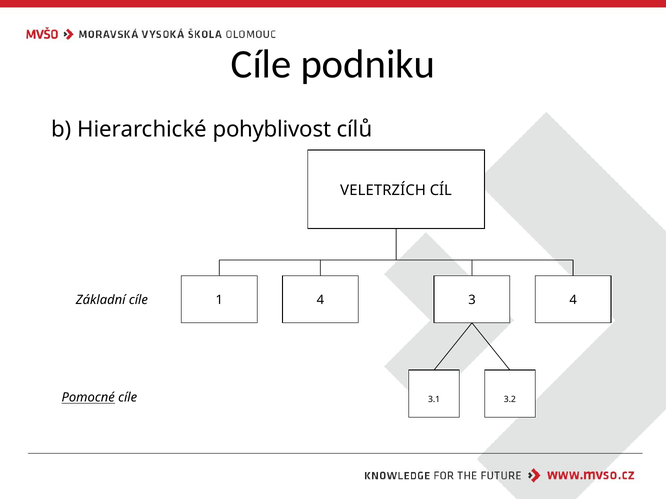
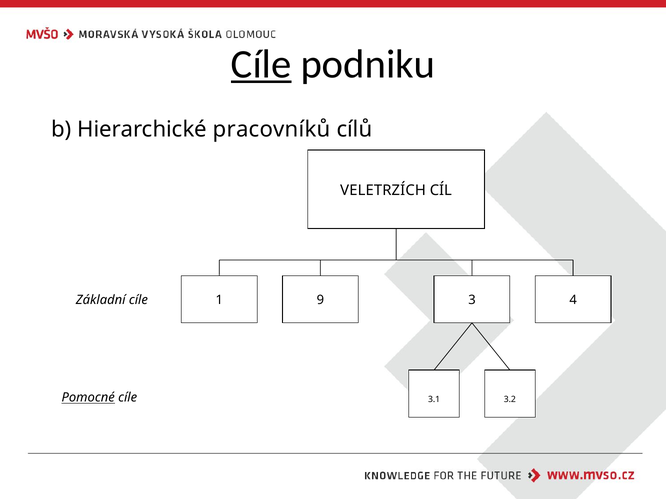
Cíle underline: none -> present (261, 64)
pohyblivost: pohyblivost -> pracovníků (272, 130)
1 4: 4 -> 9 (320, 301)
